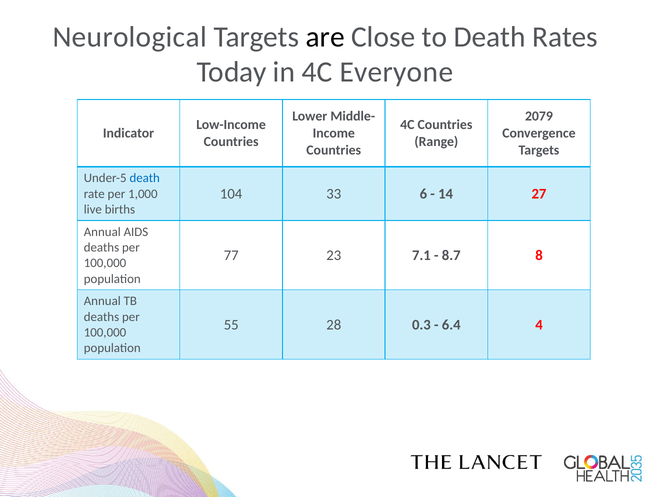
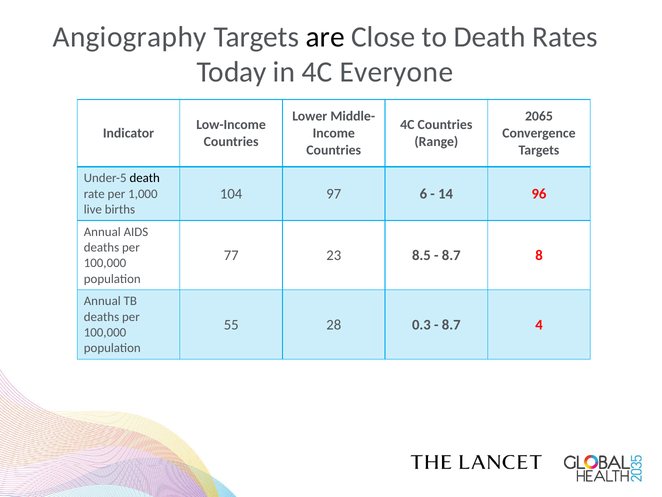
Neurological: Neurological -> Angiography (130, 37)
2079: 2079 -> 2065 (539, 116)
death colour: blue -> black (145, 178)
33: 33 -> 97 (334, 194)
27: 27 -> 96 (539, 194)
7.1: 7.1 -> 8.5 (421, 255)
6.4: 6.4 -> 8.7 (451, 324)
